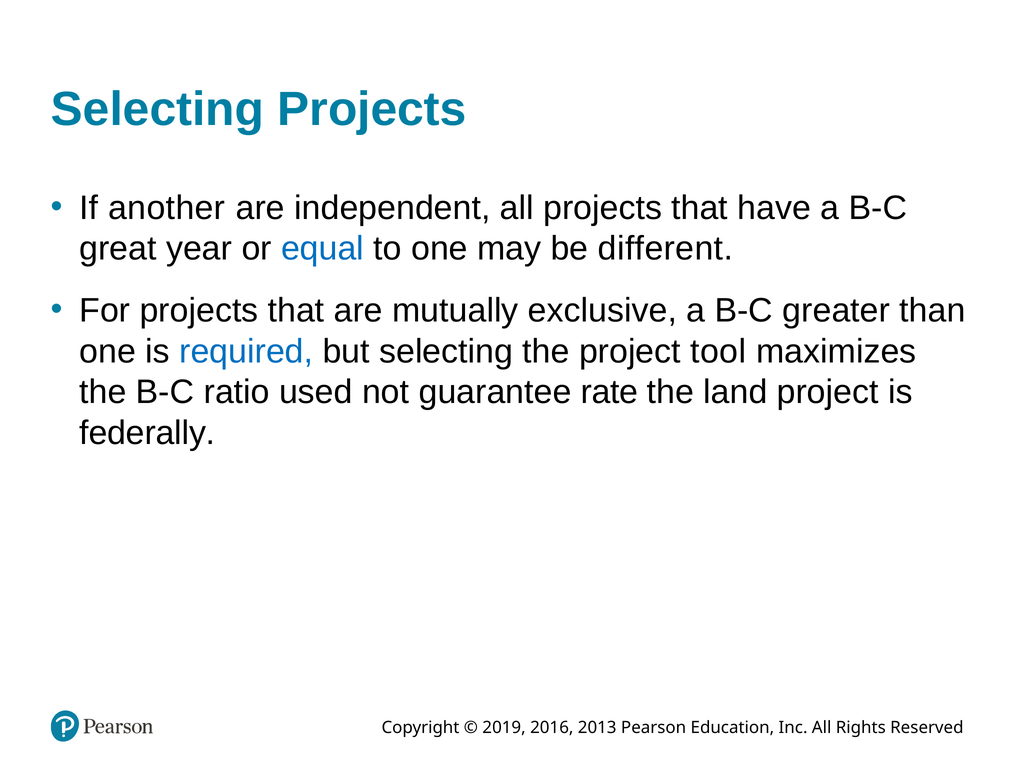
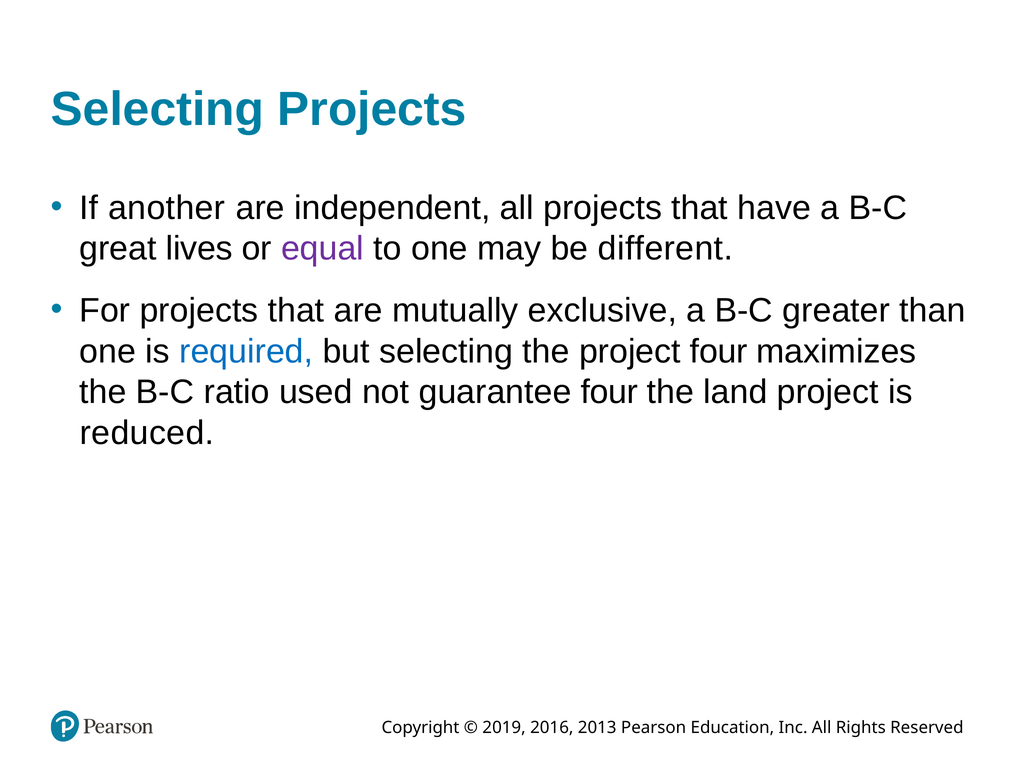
year: year -> lives (199, 249)
equal colour: blue -> purple (323, 249)
project tool: tool -> four (719, 351)
guarantee rate: rate -> four (609, 392)
federally: federally -> reduced (147, 433)
